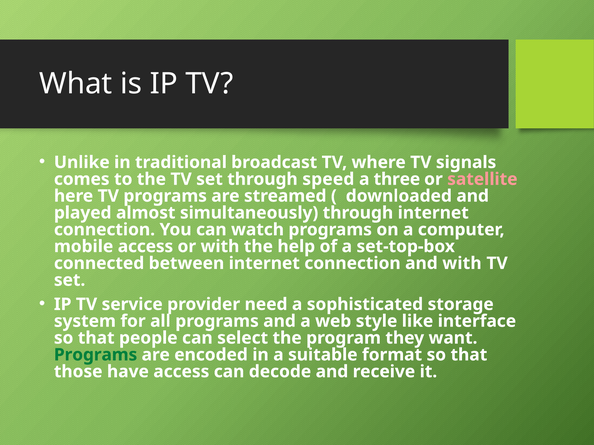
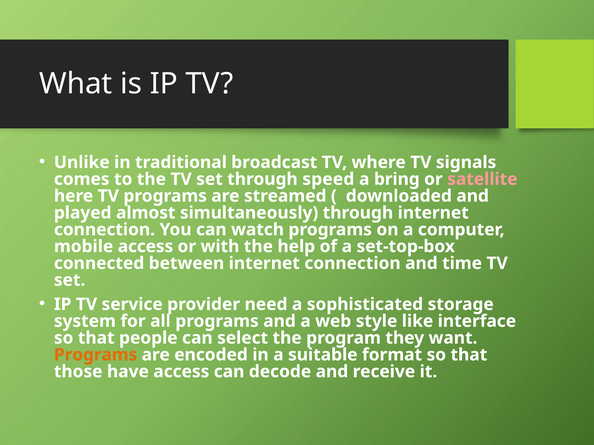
three: three -> bring (397, 179)
and with: with -> time (462, 264)
Programs colour: green -> orange (96, 355)
